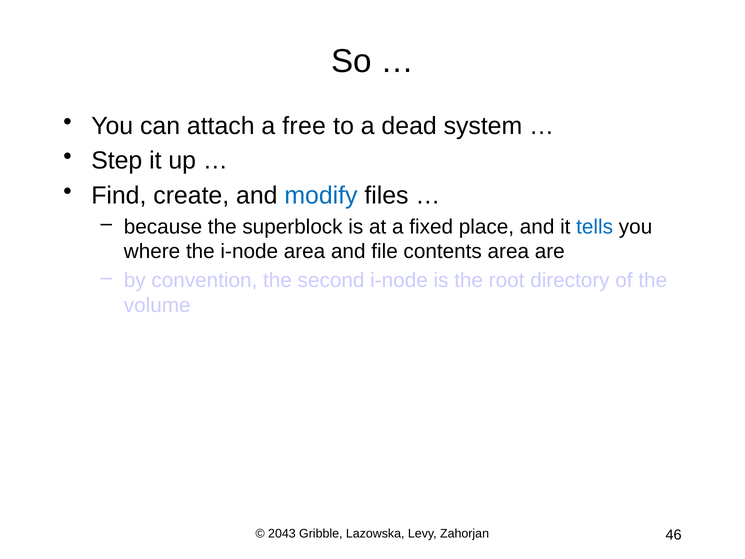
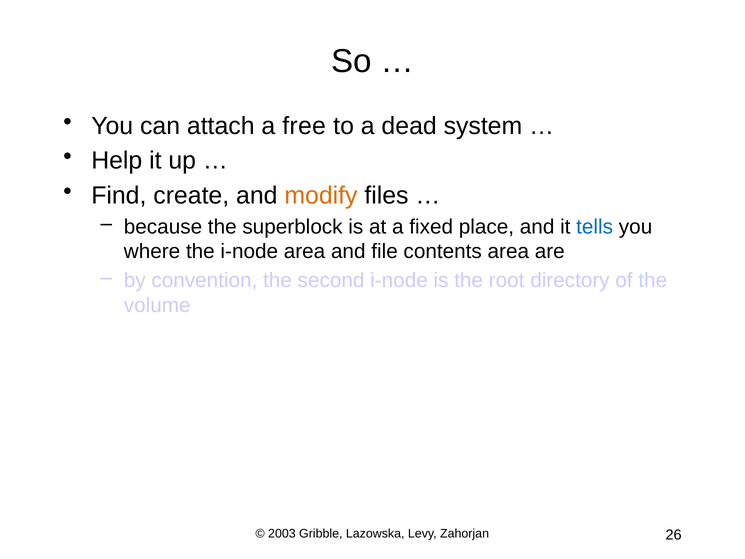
Step: Step -> Help (117, 161)
modify colour: blue -> orange (321, 195)
2043: 2043 -> 2003 (282, 534)
46: 46 -> 26 (674, 535)
